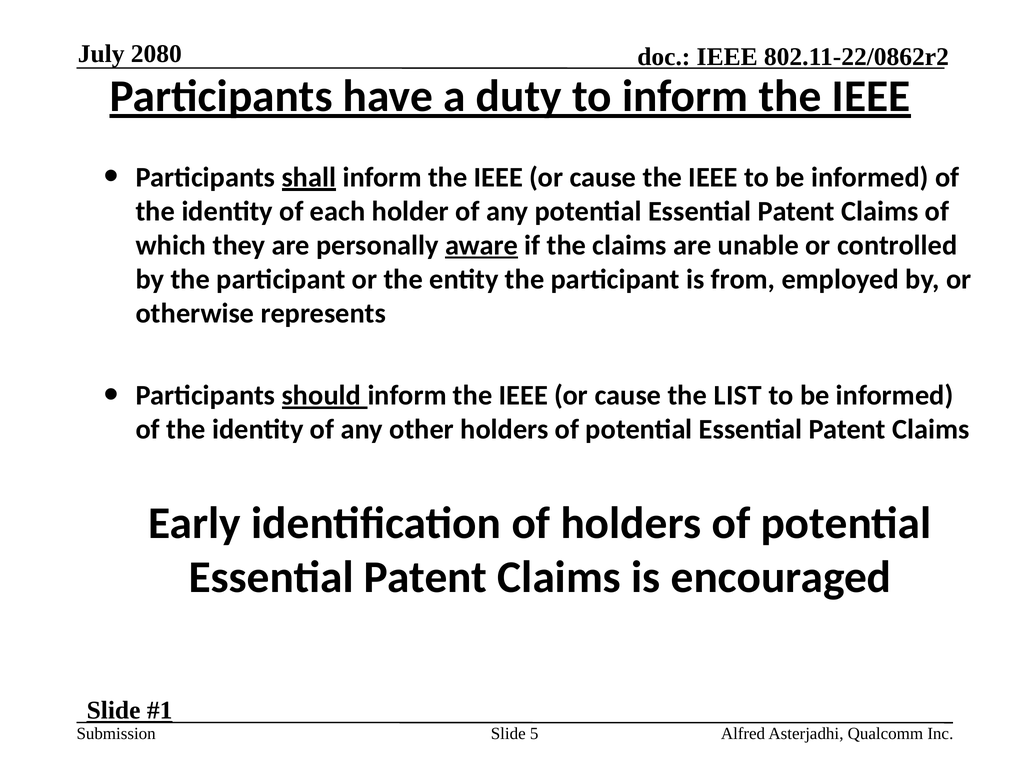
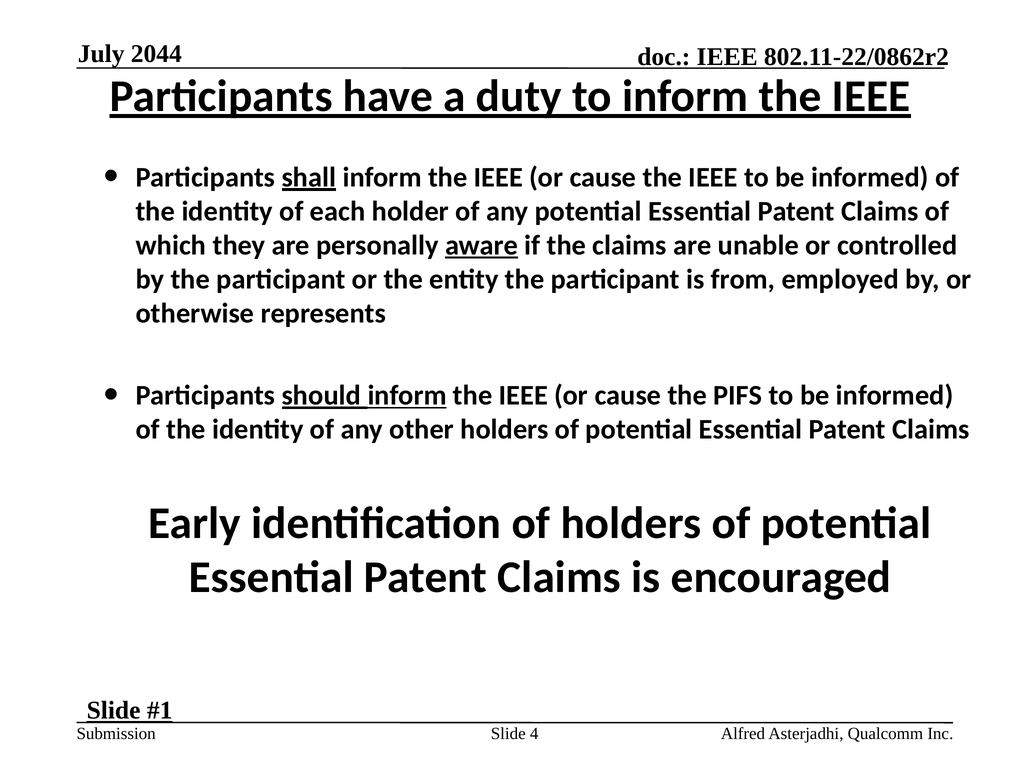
2080: 2080 -> 2044 (156, 54)
inform underline: none -> present (407, 396)
LIST: LIST -> PIFS (738, 396)
5: 5 -> 4 (534, 734)
